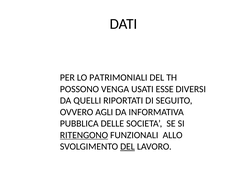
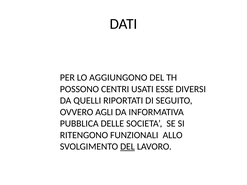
PATRIMONIALI: PATRIMONIALI -> AGGIUNGONO (118, 78)
VENGA: VENGA -> CENTRI (115, 89)
RITENGONO underline: present -> none (84, 135)
